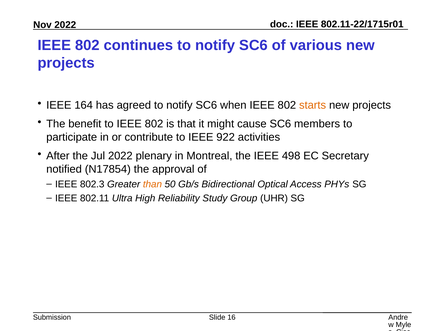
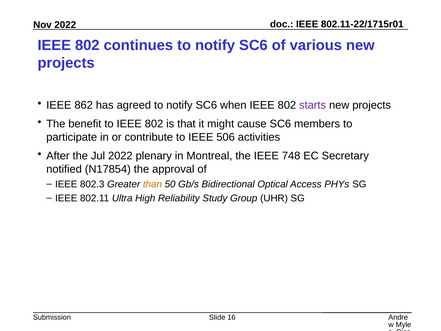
164: 164 -> 862 (84, 105)
starts colour: orange -> purple (313, 105)
922: 922 -> 506 (226, 137)
498: 498 -> 748 (291, 156)
